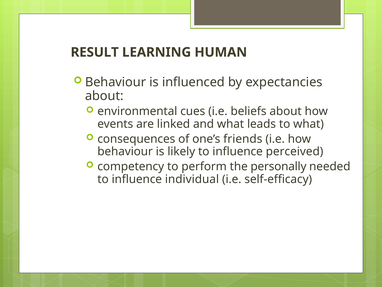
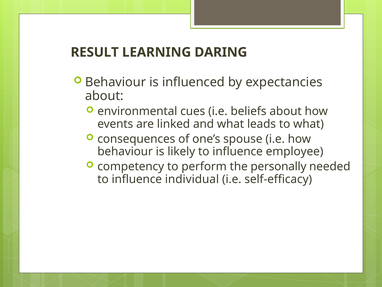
HUMAN: HUMAN -> DARING (221, 52)
friends: friends -> spouse (243, 139)
perceived: perceived -> employee (295, 151)
